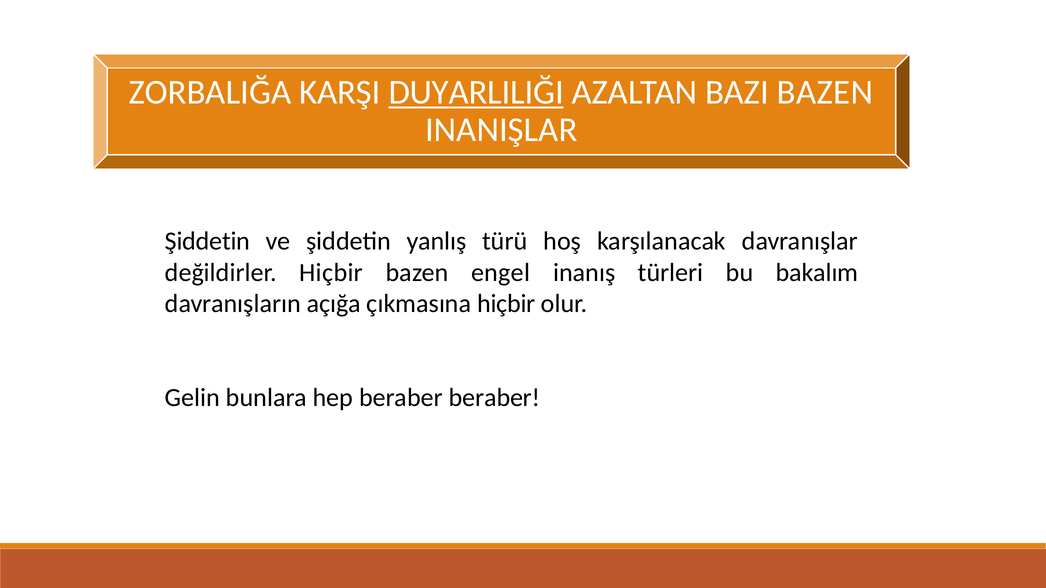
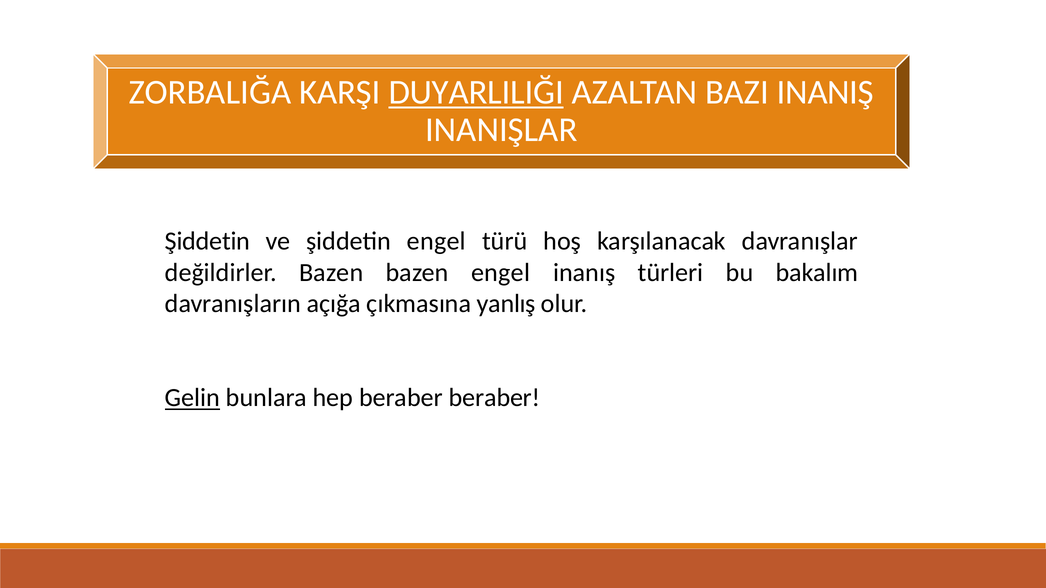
BAZI BAZEN: BAZEN -> INANIŞ (825, 92)
şiddetin yanlış: yanlış -> engel (436, 241)
değildirler Hiçbir: Hiçbir -> Bazen (331, 273)
çıkmasına hiçbir: hiçbir -> yanlış (506, 304)
Gelin underline: none -> present (193, 398)
